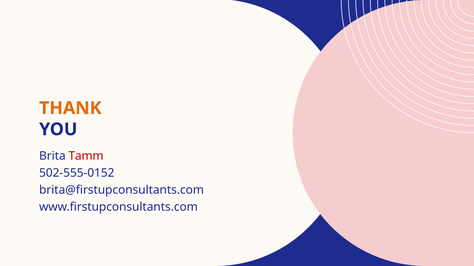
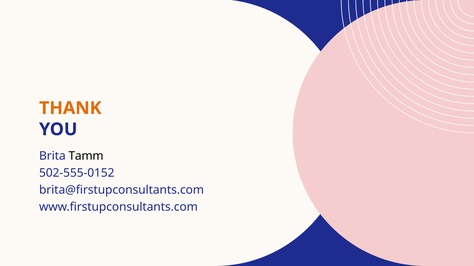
Tamm colour: red -> black (86, 156)
